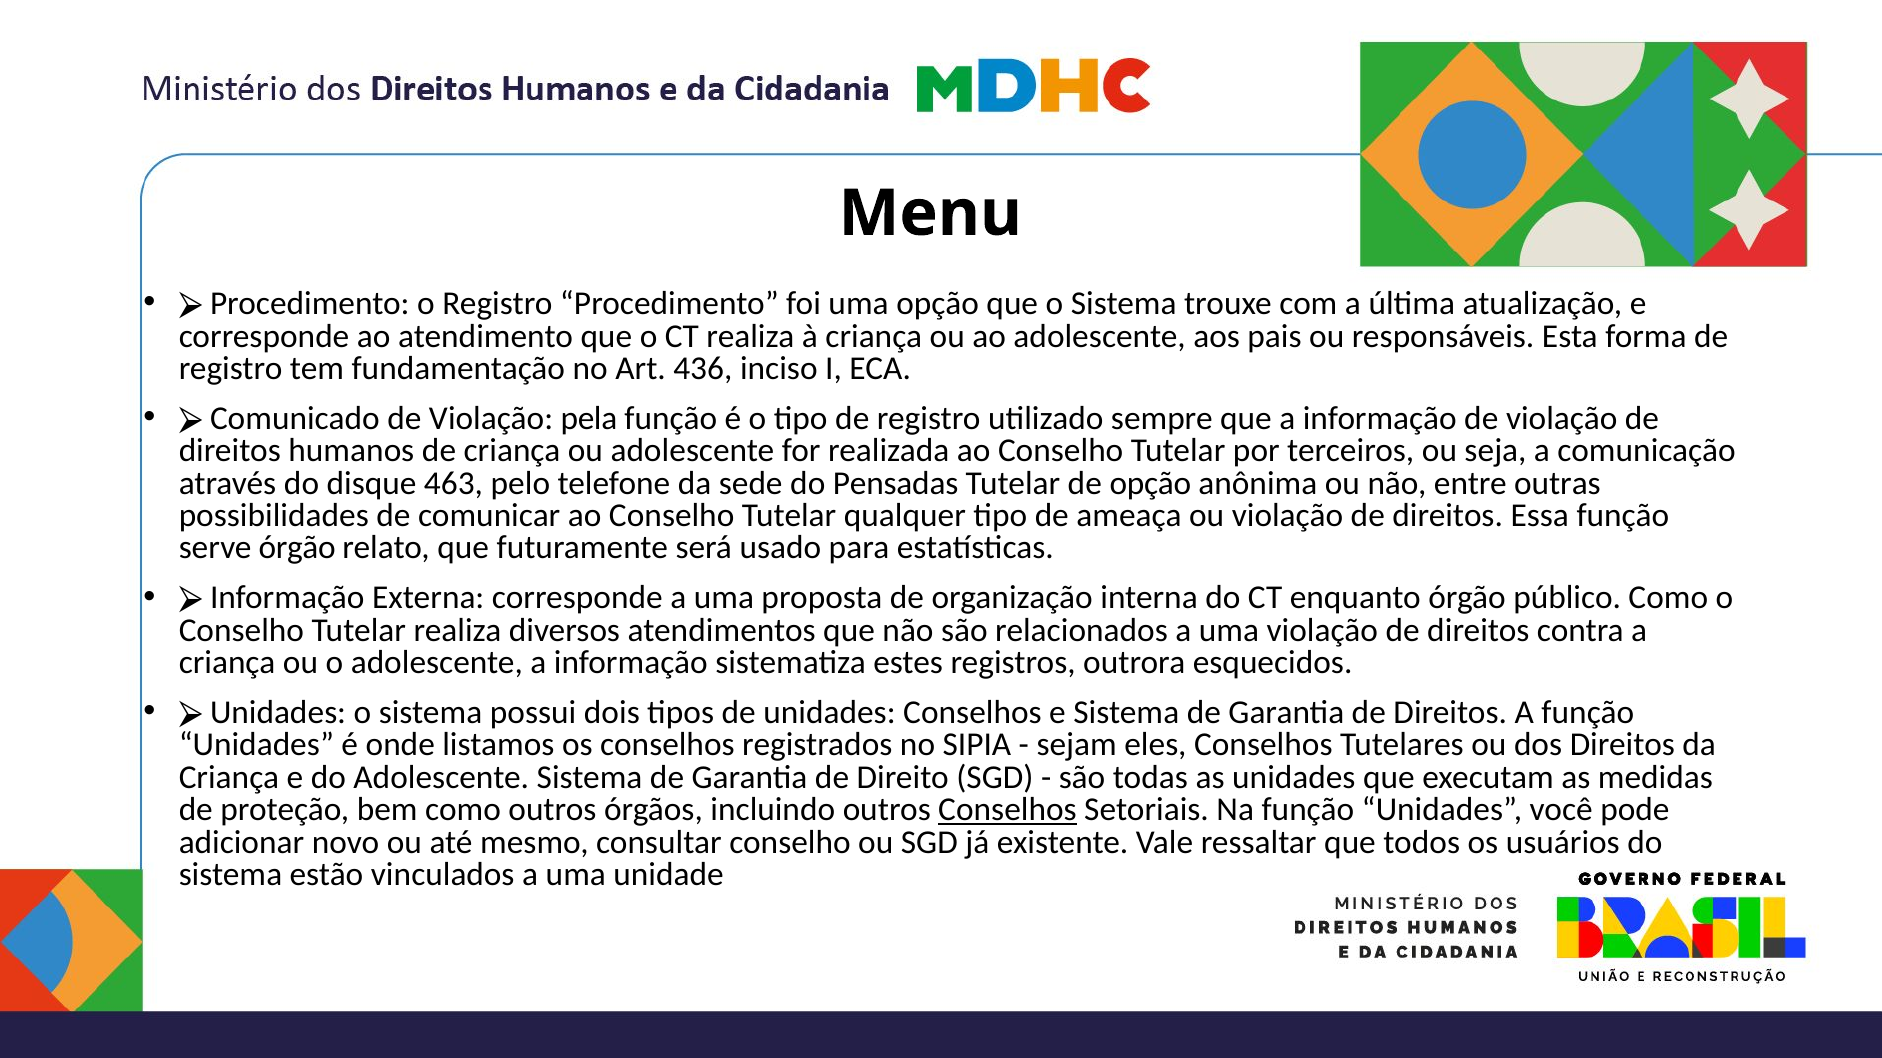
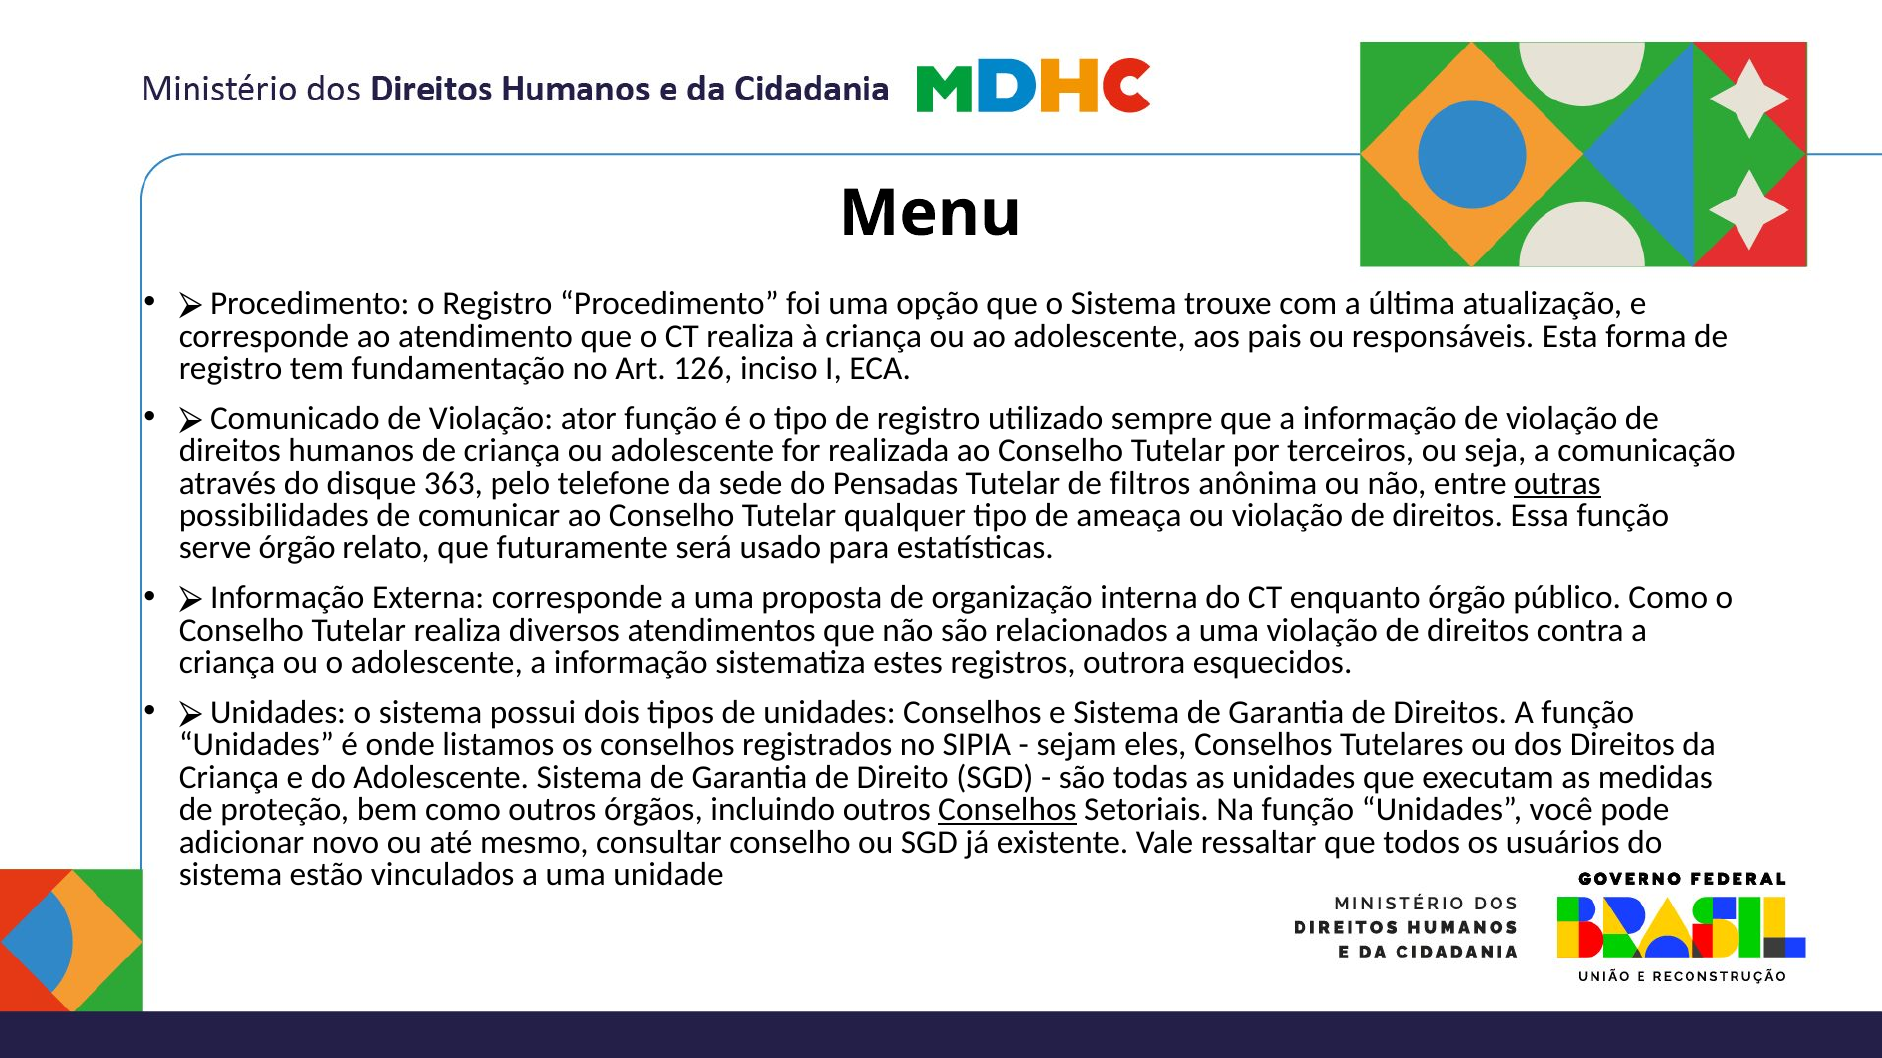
436: 436 -> 126 (703, 369)
pela: pela -> ator (589, 419)
463: 463 -> 363 (454, 483)
de opção: opção -> filtros (1150, 483)
outras underline: none -> present (1557, 483)
